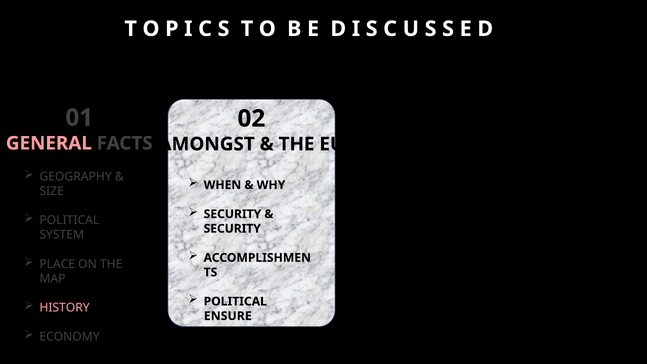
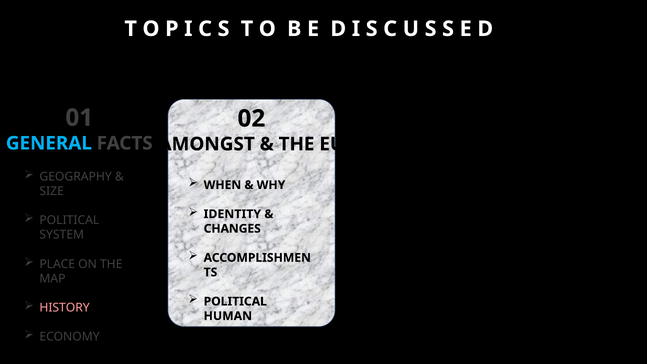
GENERAL colour: pink -> light blue (49, 143)
SECURITY: SECURITY -> IDENTITY (232, 214)
SECURITY: SECURITY -> CHANGES (232, 229)
ENSURE: ENSURE -> HUMAN (228, 316)
